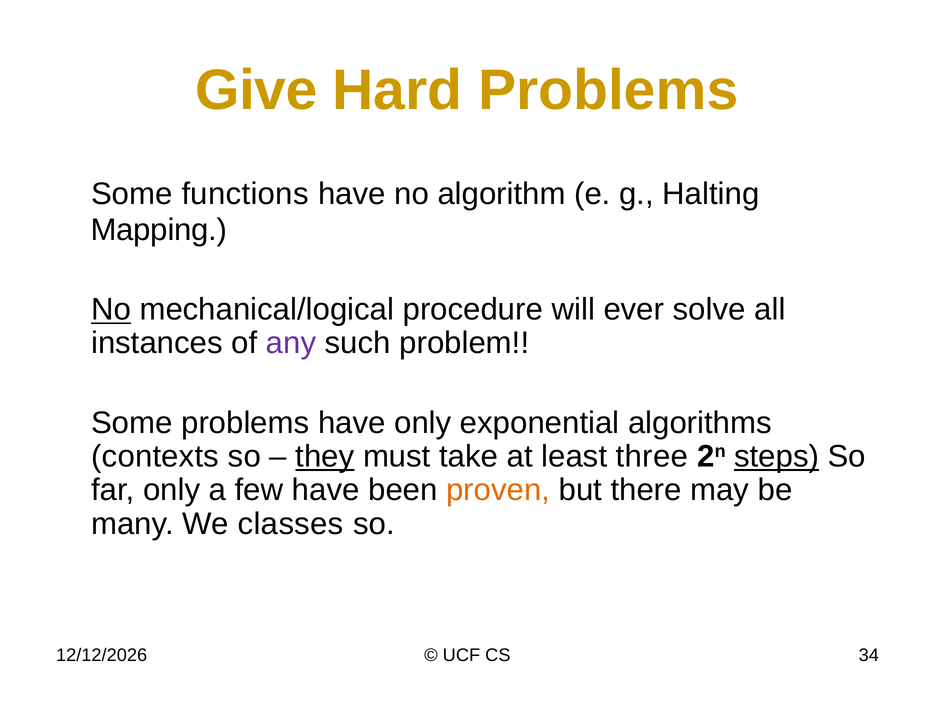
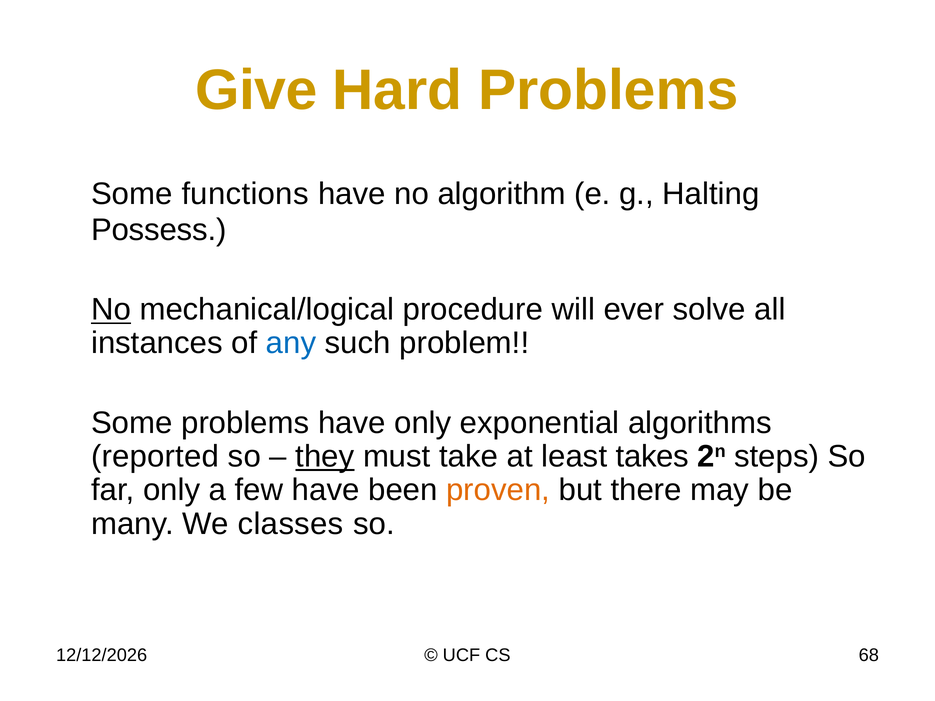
Mapping: Mapping -> Possess (159, 230)
any colour: purple -> blue (291, 343)
contexts: contexts -> reported (155, 457)
three: three -> takes (652, 457)
steps underline: present -> none (777, 457)
34: 34 -> 68 (869, 655)
